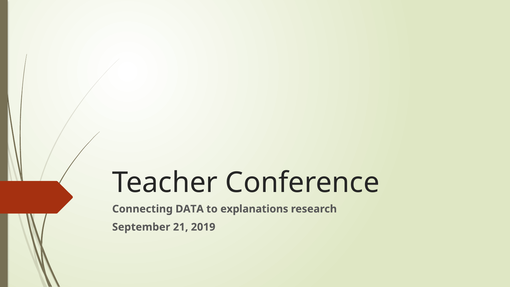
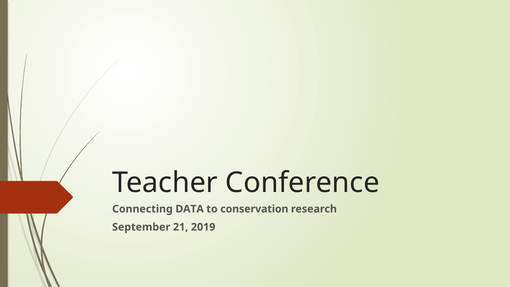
explanations: explanations -> conservation (254, 209)
